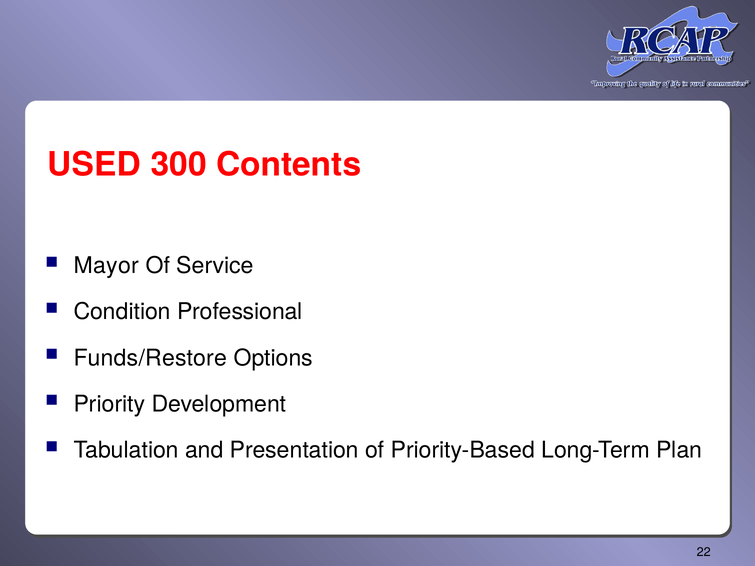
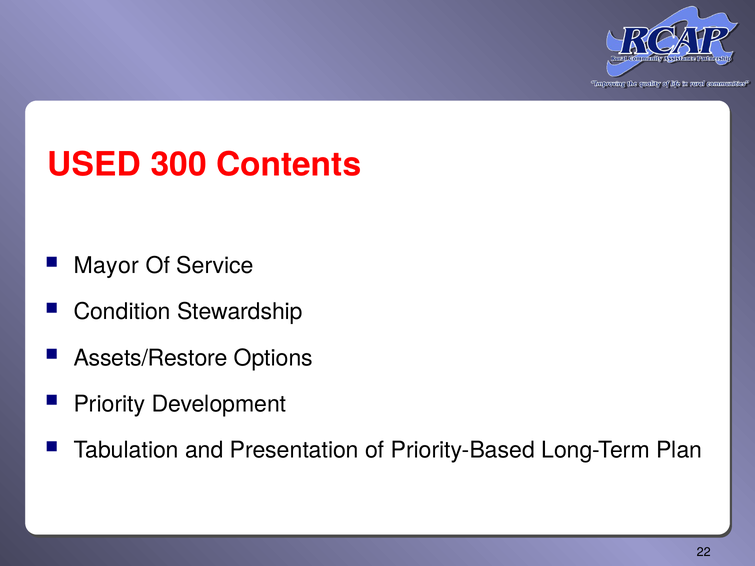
Professional: Professional -> Stewardship (240, 312)
Funds/Restore: Funds/Restore -> Assets/Restore (151, 358)
